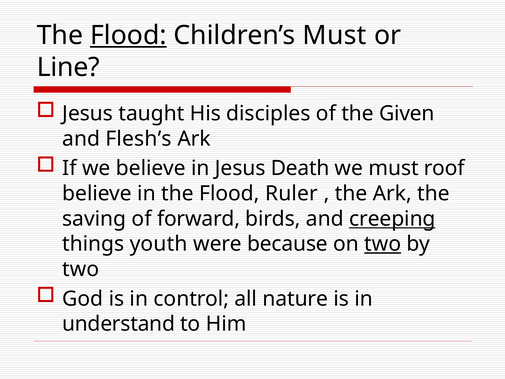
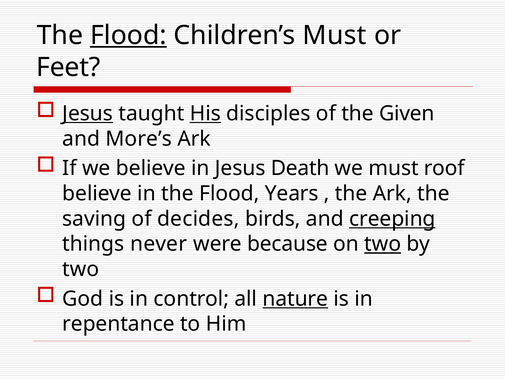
Line: Line -> Feet (68, 67)
Jesus underline: none -> present (88, 113)
His underline: none -> present (205, 113)
Flesh’s: Flesh’s -> More’s (139, 139)
Ruler: Ruler -> Years (292, 193)
forward: forward -> decides (198, 219)
youth: youth -> never (159, 244)
nature underline: none -> present (295, 299)
understand: understand -> repentance (118, 324)
